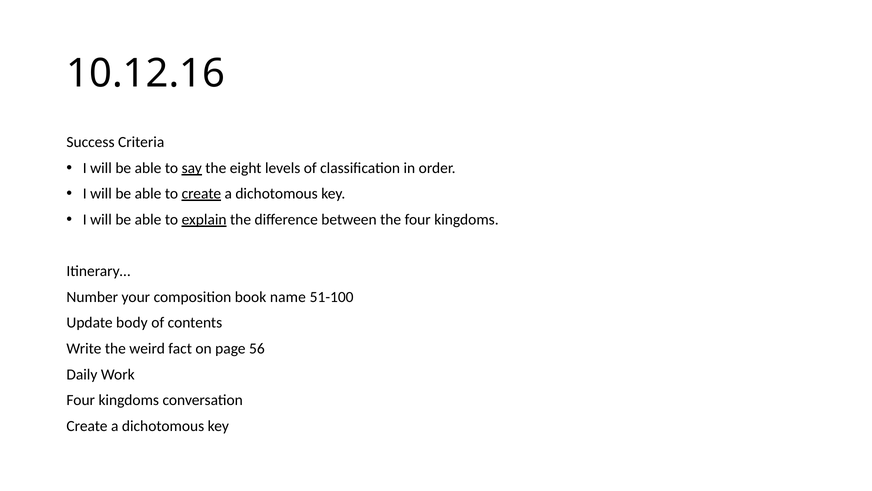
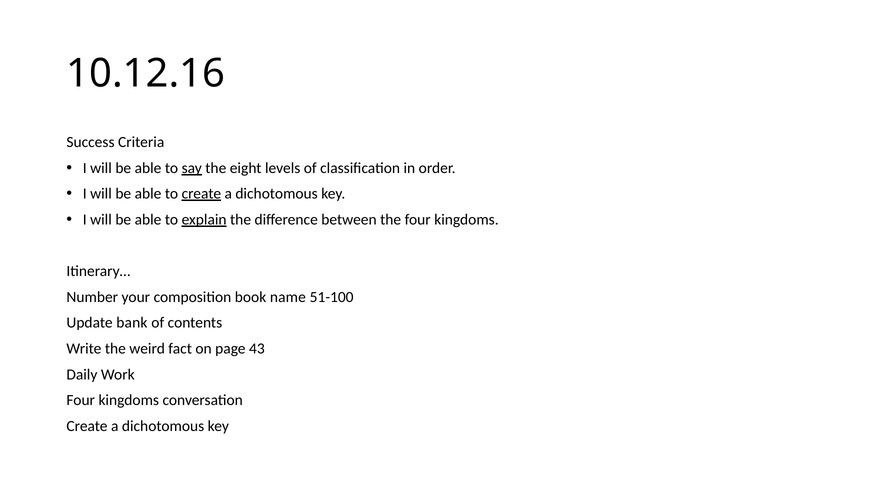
body: body -> bank (132, 322)
56: 56 -> 43 (257, 348)
